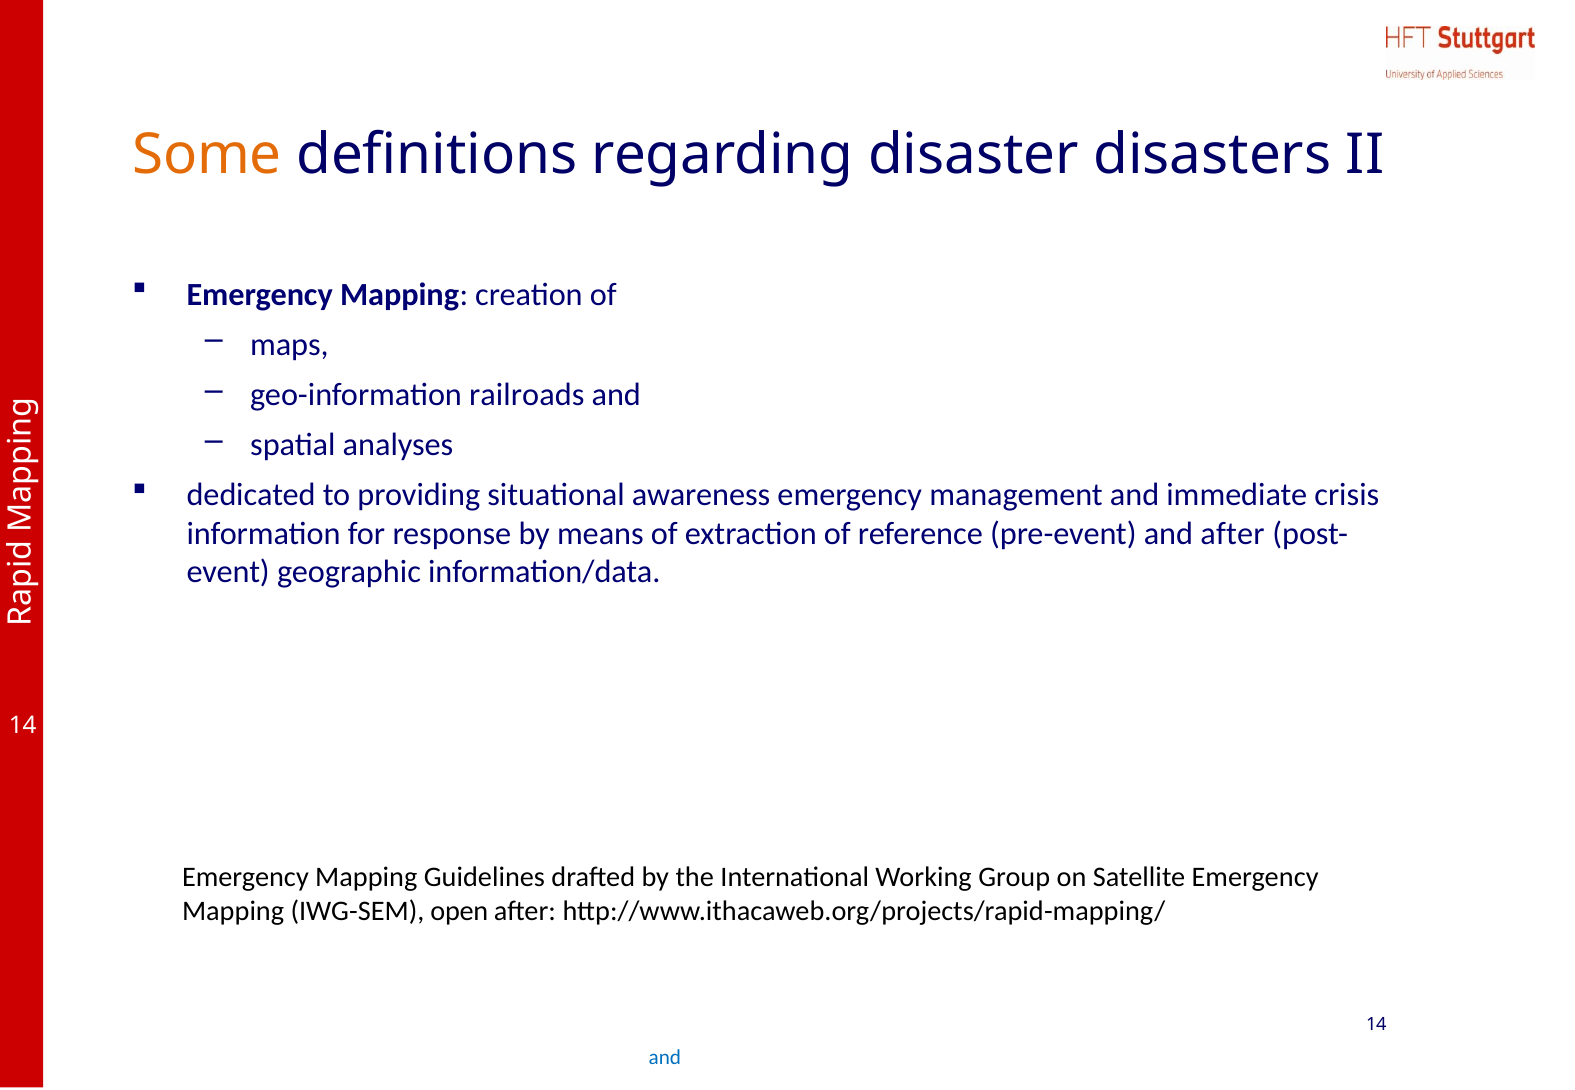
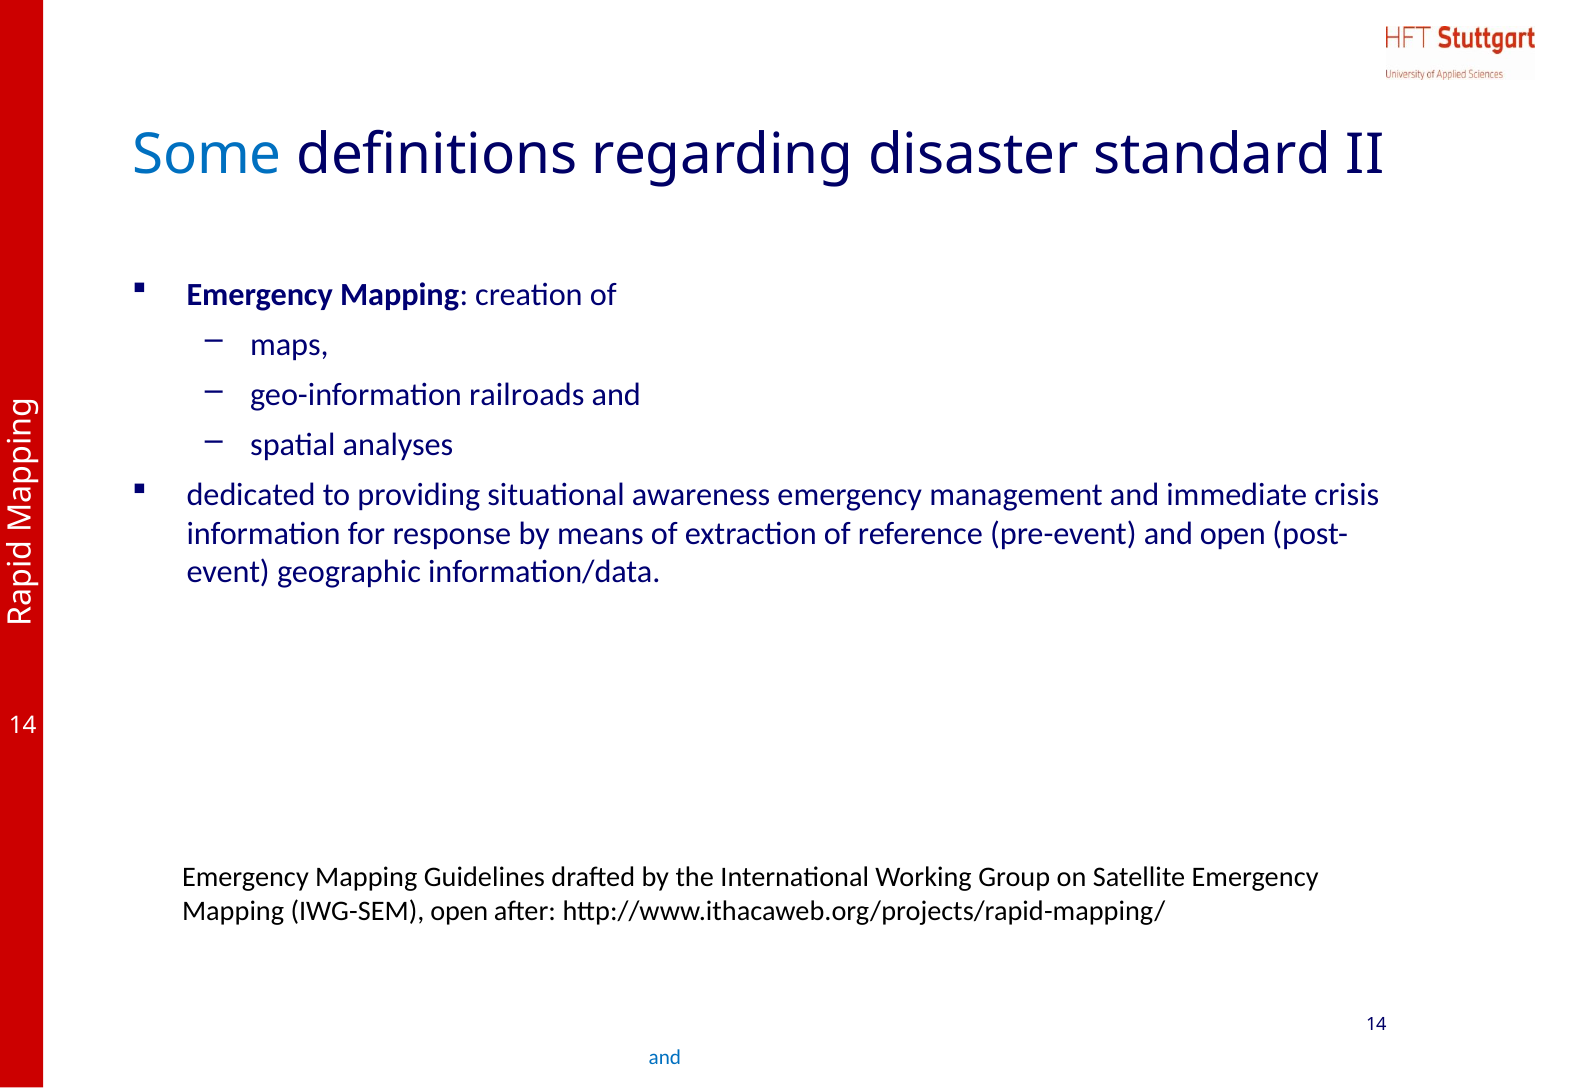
Some colour: orange -> blue (207, 155)
disasters: disasters -> standard (1212, 155)
and after: after -> open (1233, 534)
